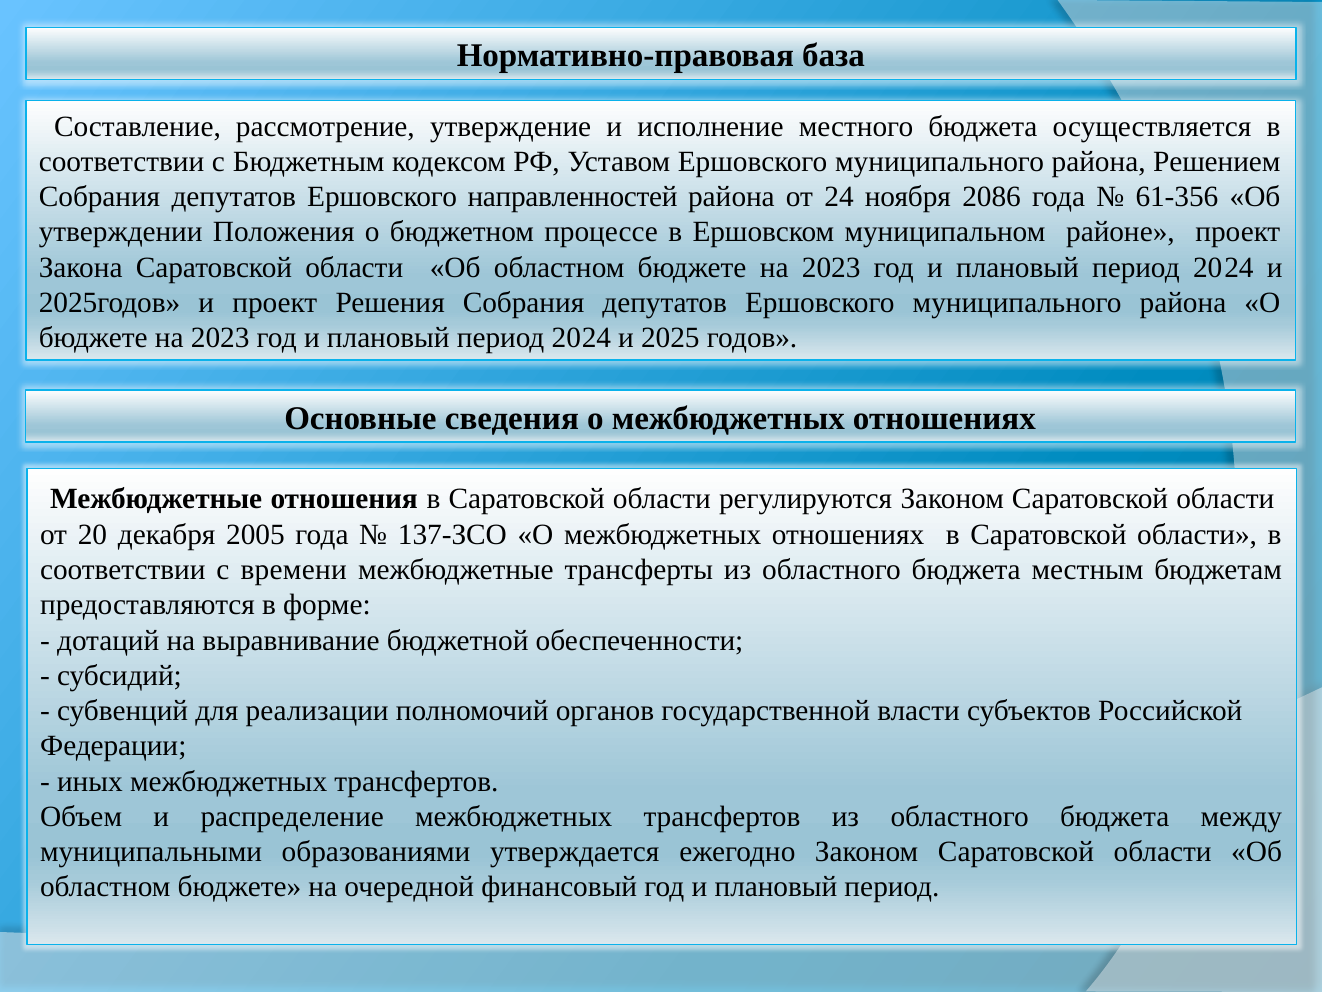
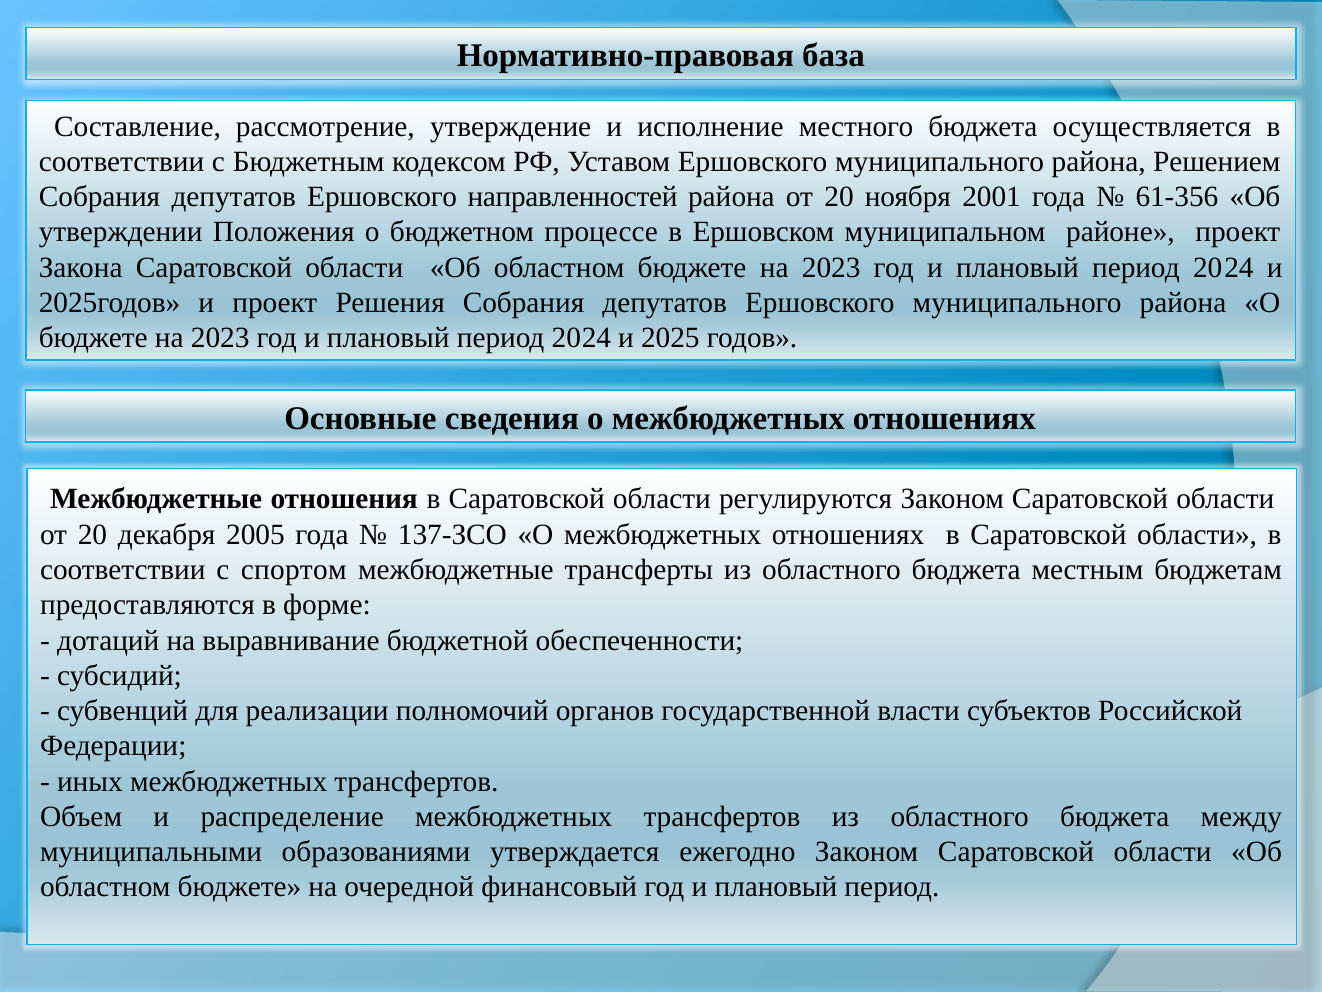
района от 24: 24 -> 20 (839, 197)
2086: 2086 -> 2001 (992, 197)
времени: времени -> спортом (294, 570)
